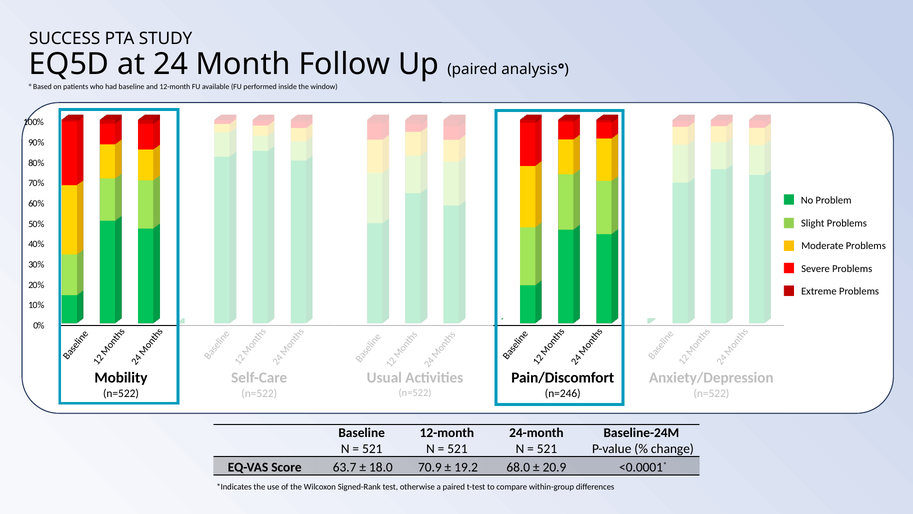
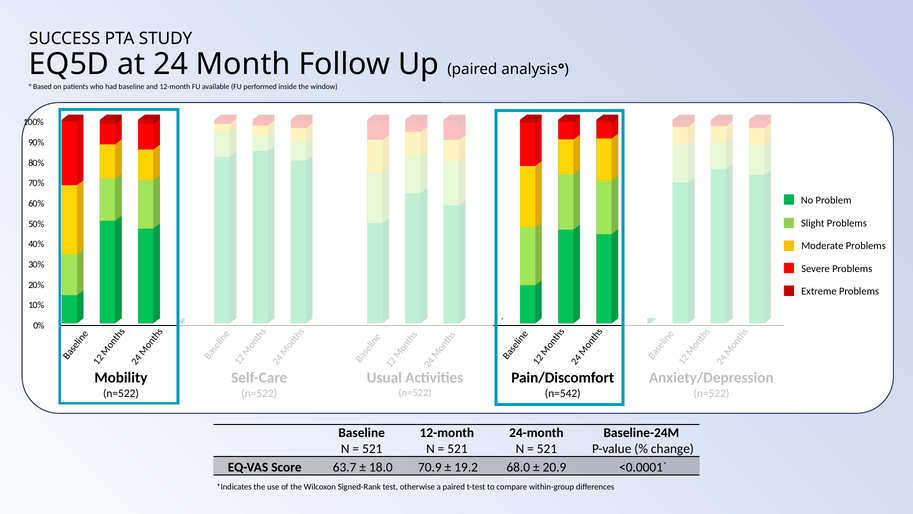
n=246: n=246 -> n=542 (563, 393)
